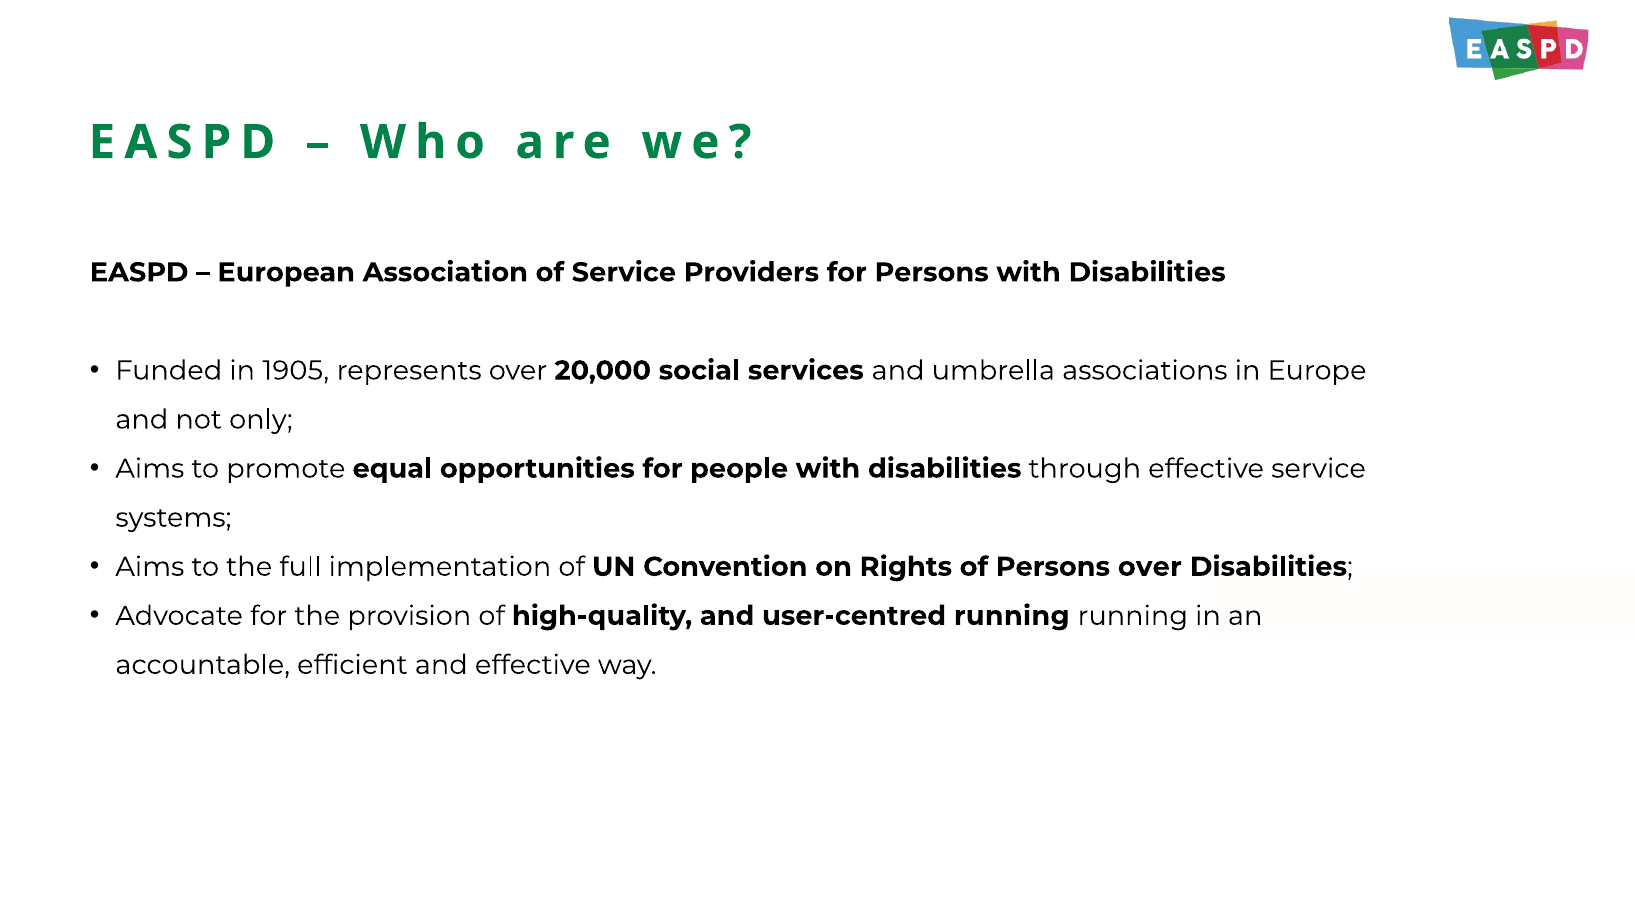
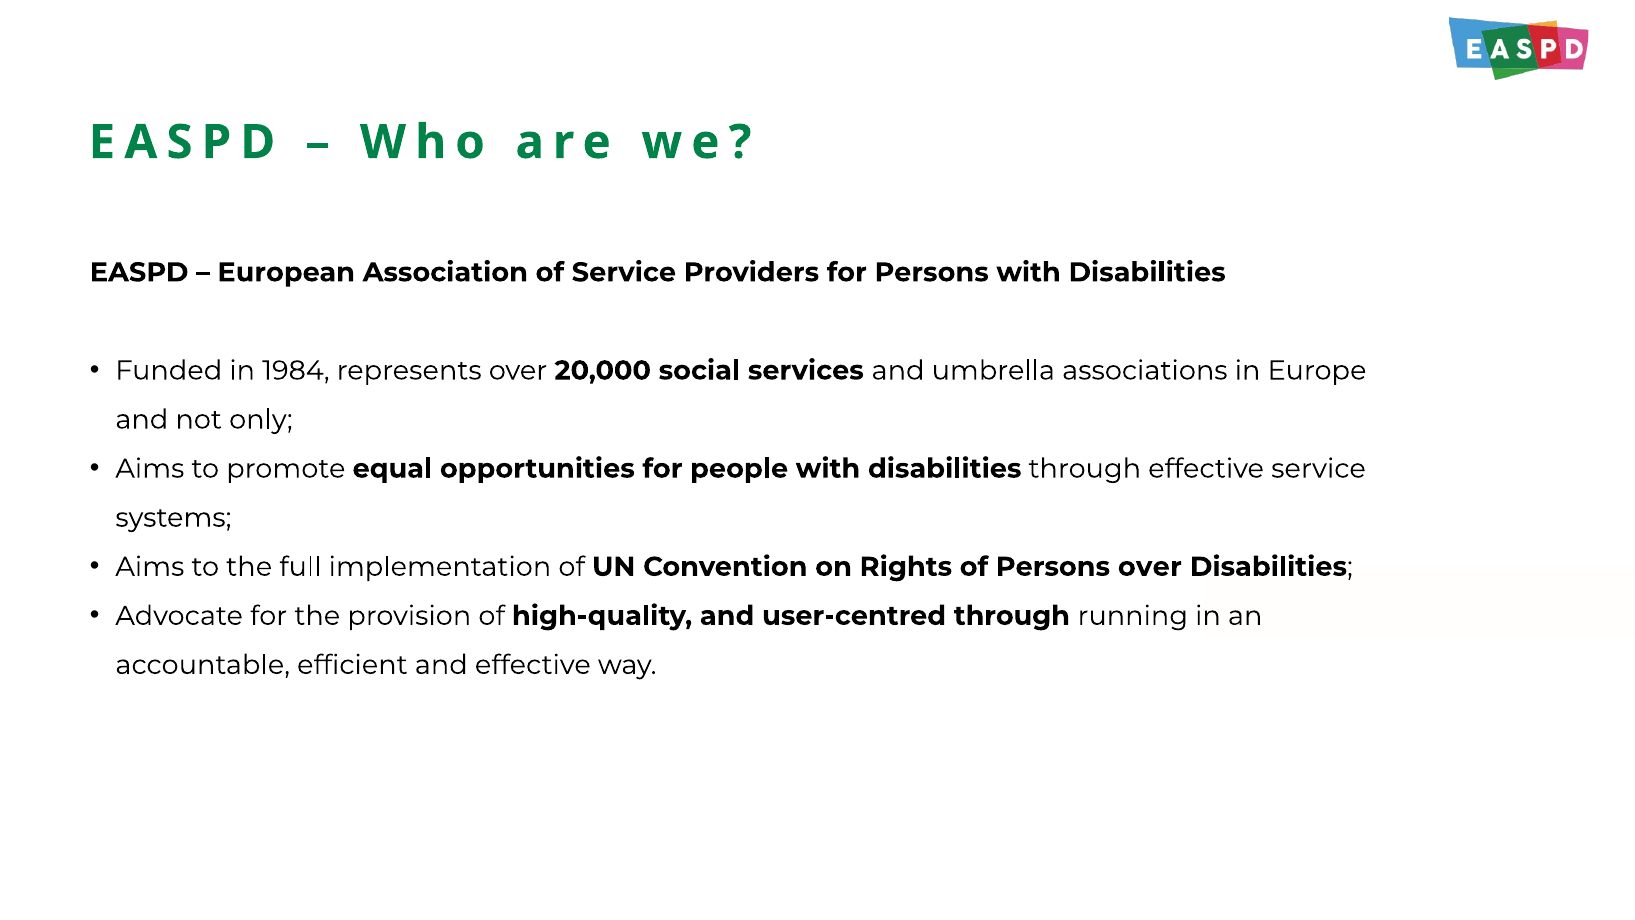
1905: 1905 -> 1984 (296, 370)
user-centred running: running -> through (1012, 616)
